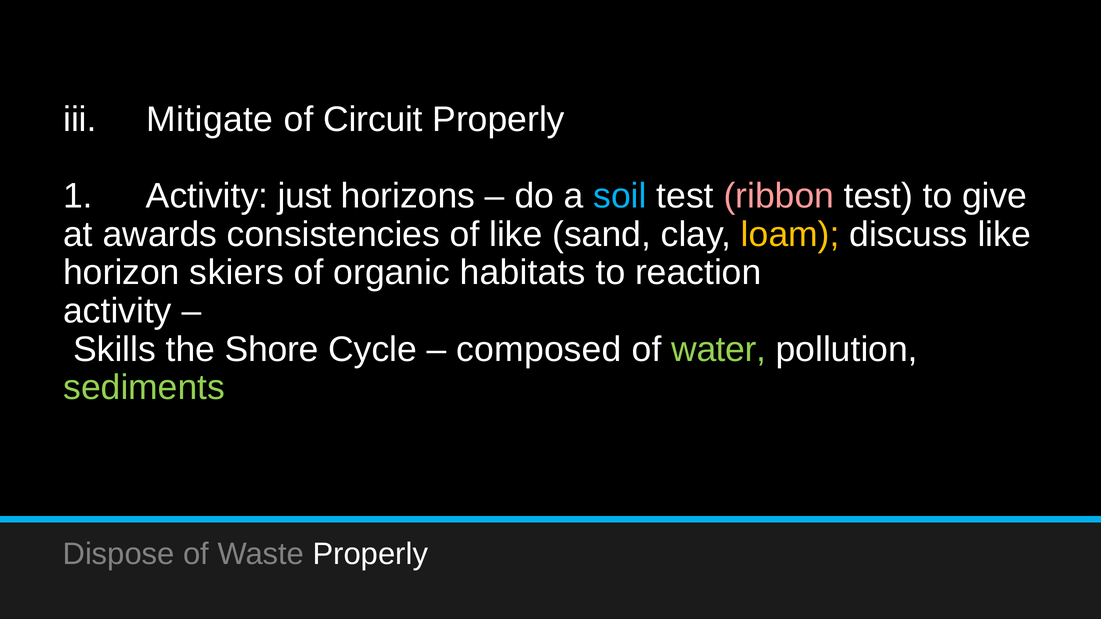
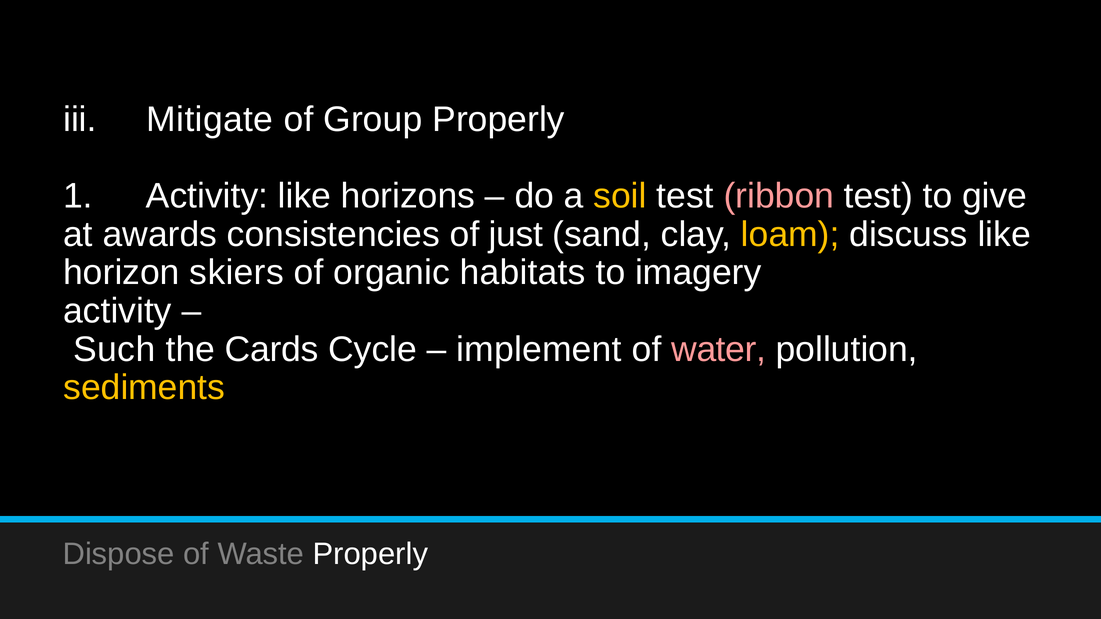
Circuit: Circuit -> Group (373, 120)
Activity just: just -> like (305, 196)
soil colour: light blue -> yellow (620, 196)
of like: like -> just (516, 235)
reaction: reaction -> imagery (698, 273)
Skills: Skills -> Such (114, 350)
Shore: Shore -> Cards (272, 350)
composed: composed -> implement (539, 350)
water colour: light green -> pink (719, 350)
sediments colour: light green -> yellow (144, 388)
